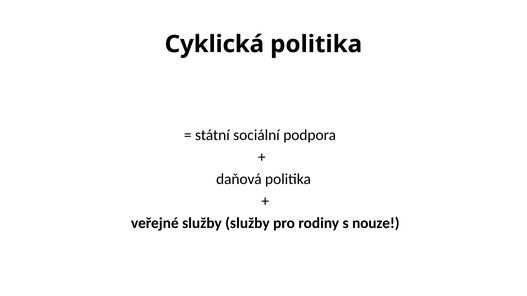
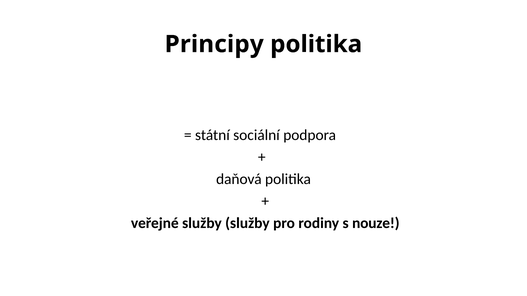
Cyklická: Cyklická -> Principy (214, 44)
